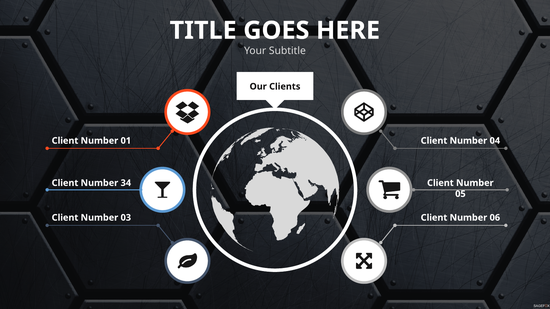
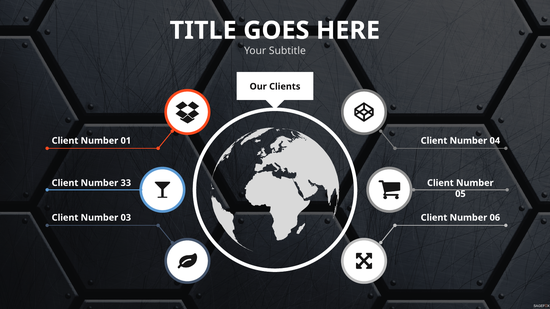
34: 34 -> 33 (126, 183)
